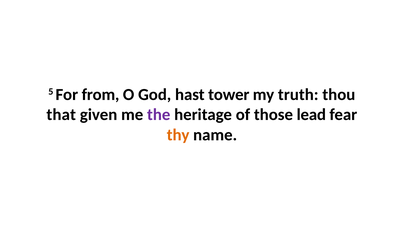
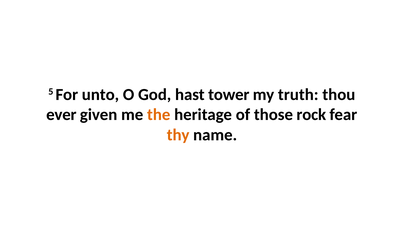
from: from -> unto (100, 95)
that: that -> ever (61, 115)
the colour: purple -> orange (159, 115)
lead: lead -> rock (311, 115)
